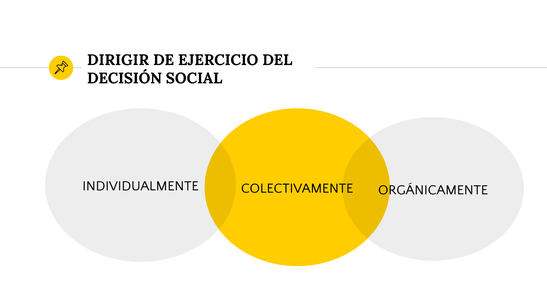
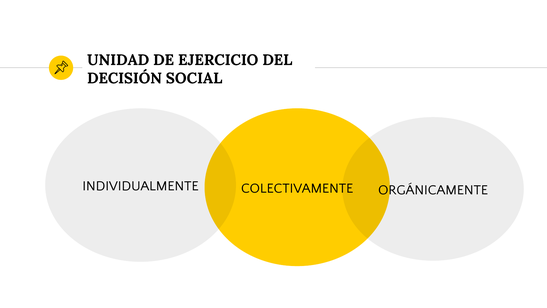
DIRIGIR: DIRIGIR -> UNIDAD (118, 60)
